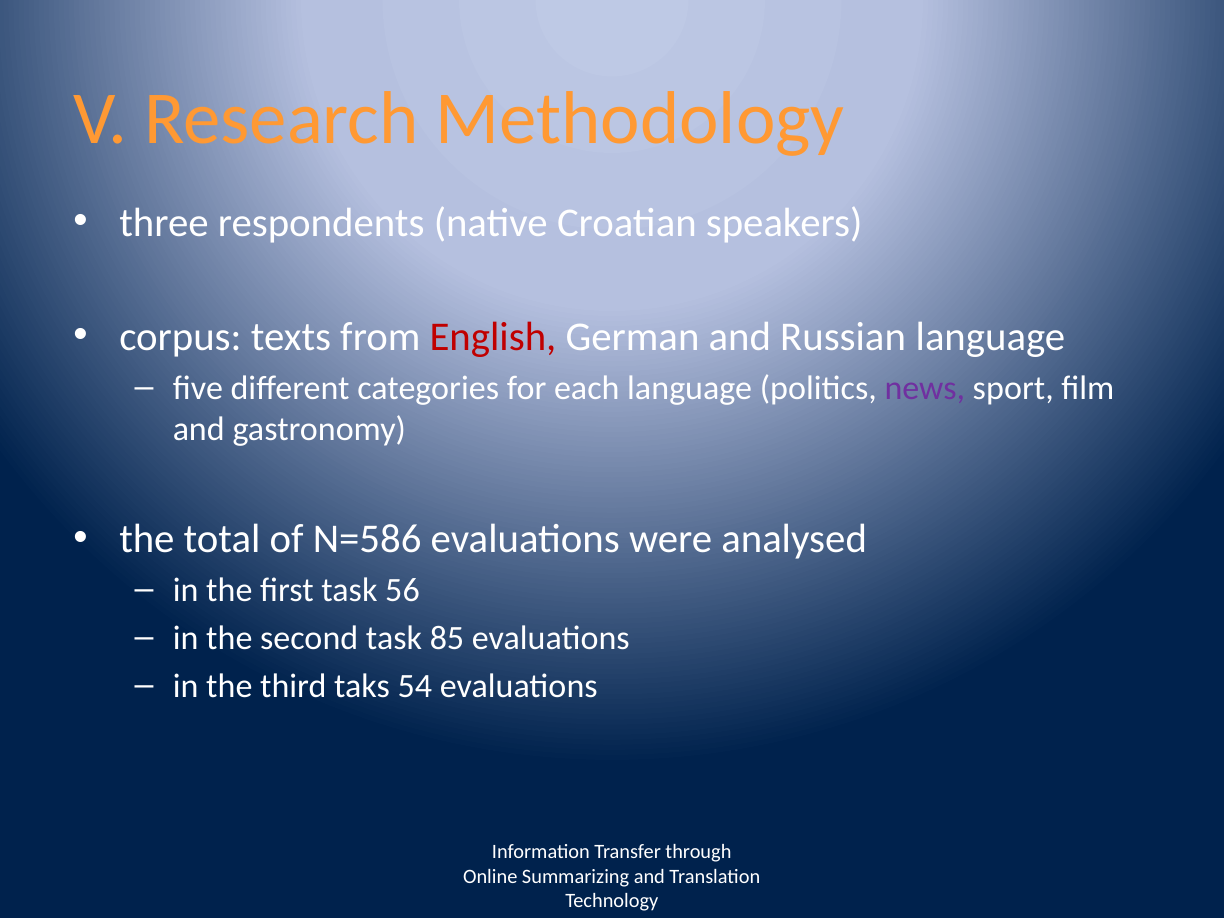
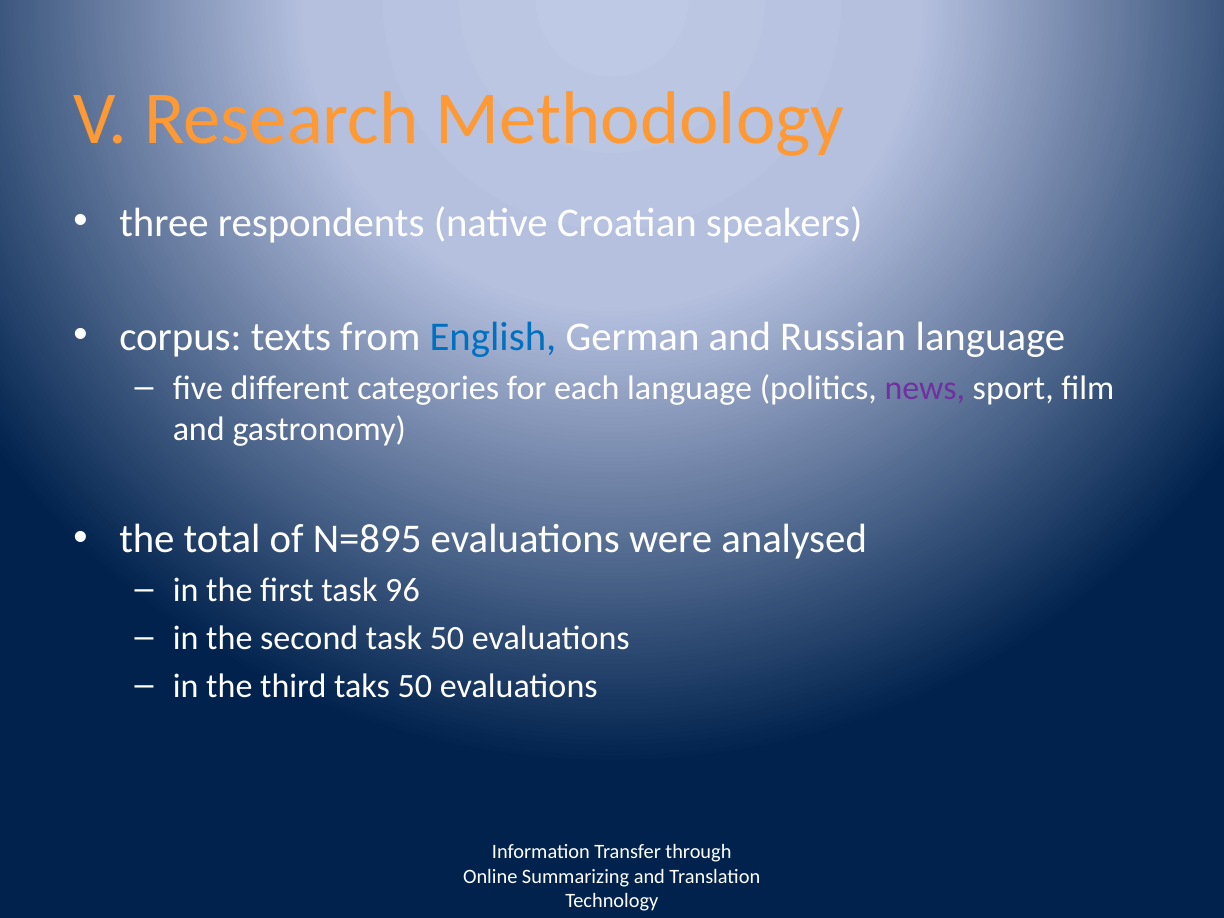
English colour: red -> blue (493, 337)
N=586: N=586 -> N=895 (367, 539)
56: 56 -> 96 (402, 591)
task 85: 85 -> 50 (447, 638)
taks 54: 54 -> 50 (415, 686)
